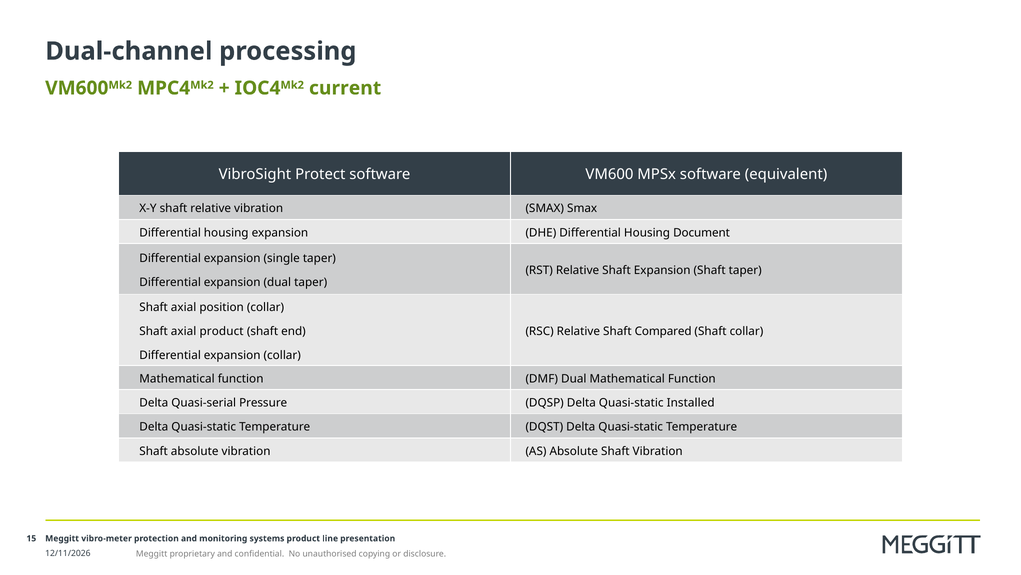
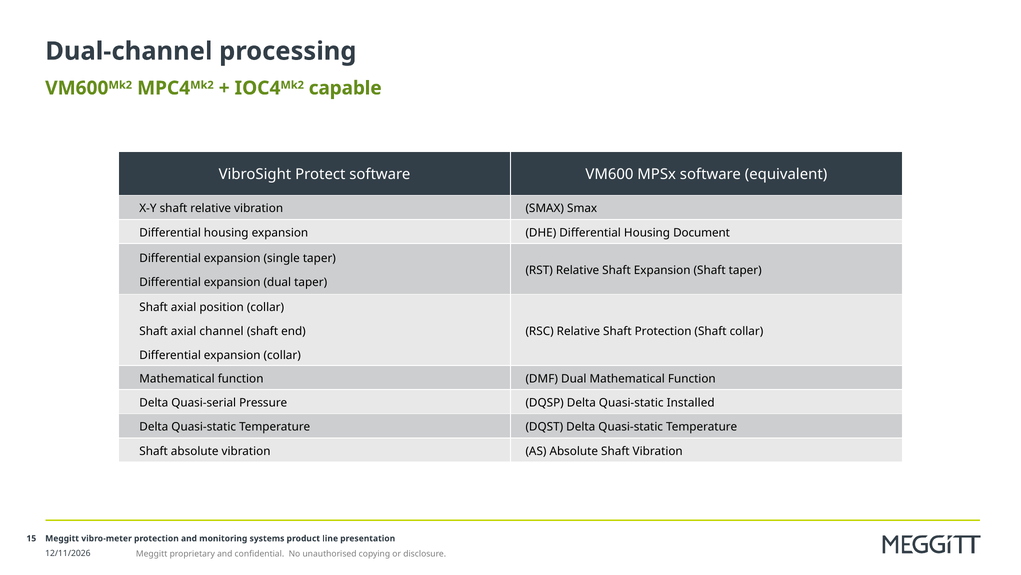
current: current -> capable (345, 88)
axial product: product -> channel (222, 331)
Shaft Compared: Compared -> Protection (663, 331)
